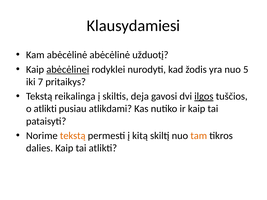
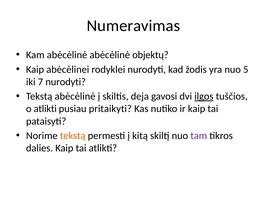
Klausydamiesi: Klausydamiesi -> Numeravimas (133, 26)
užduotį: užduotį -> objektų (150, 55)
abėcėlinei underline: present -> none (68, 70)
7 pritaikys: pritaikys -> nurodyti (66, 82)
Tekstą reikalinga: reikalinga -> abėcėlinė (75, 96)
atlikdami: atlikdami -> pritaikyti (110, 109)
tam colour: orange -> purple (199, 136)
